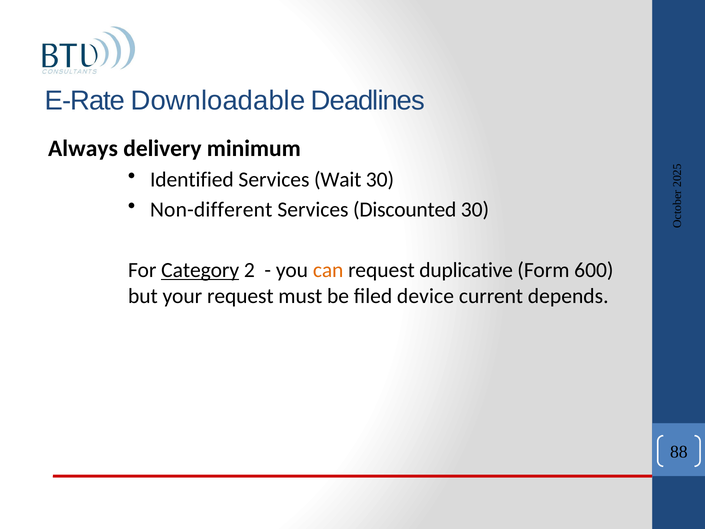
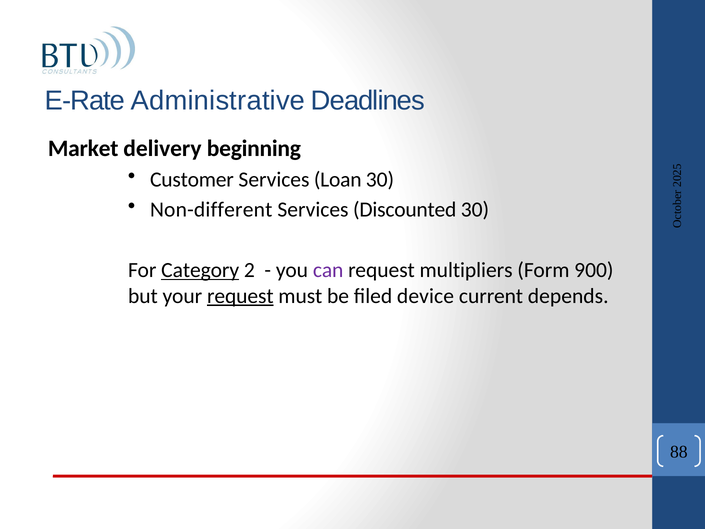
Downloadable: Downloadable -> Administrative (218, 101)
Always: Always -> Market (83, 148)
minimum: minimum -> beginning (254, 148)
Identified: Identified -> Customer (192, 180)
Wait: Wait -> Loan (338, 180)
can colour: orange -> purple (328, 270)
duplicative: duplicative -> multipliers (466, 270)
600: 600 -> 900 (594, 270)
request underline: none -> present (240, 296)
